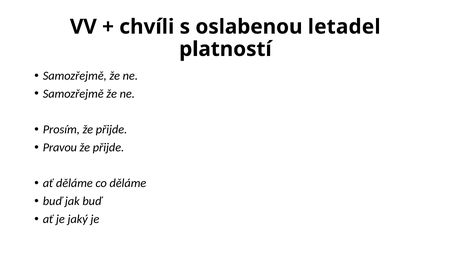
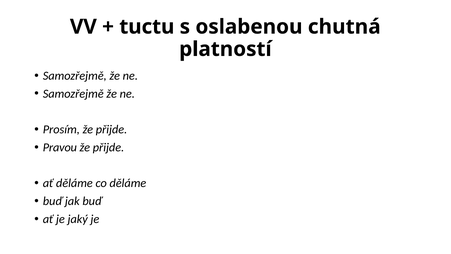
chvíli: chvíli -> tuctu (147, 27)
letadel: letadel -> chutná (344, 27)
